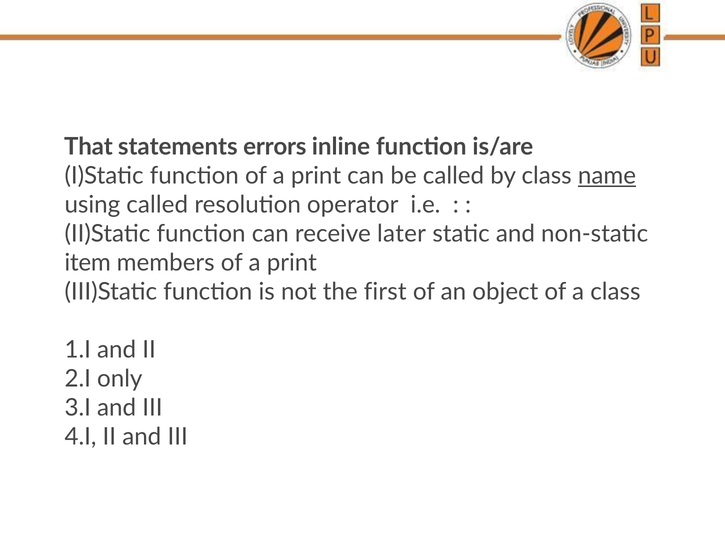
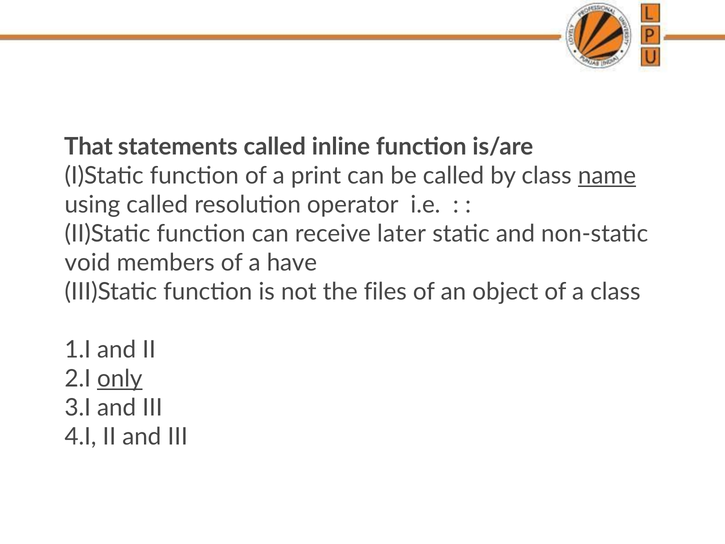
statements errors: errors -> called (275, 147)
item: item -> void (87, 263)
members of a print: print -> have (292, 263)
first: first -> files (385, 292)
only underline: none -> present (120, 379)
